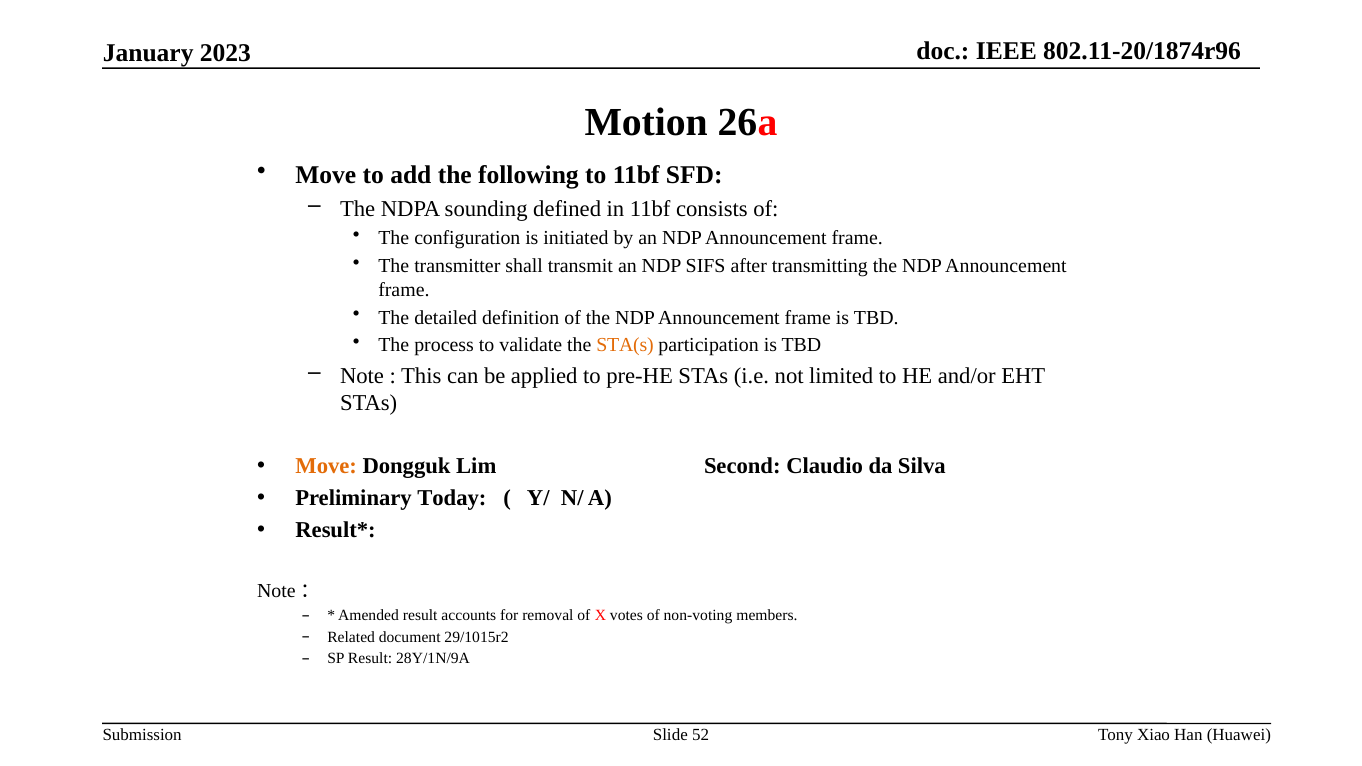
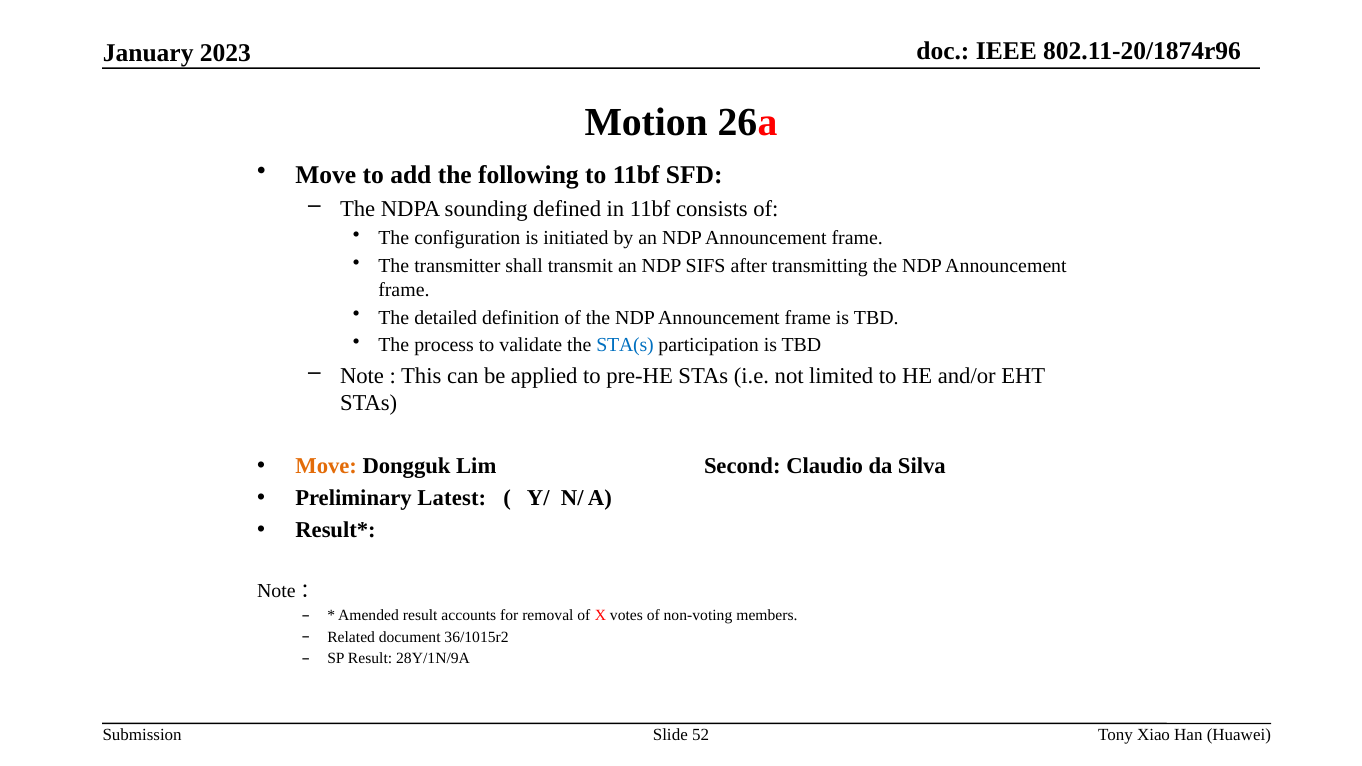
STA(s colour: orange -> blue (625, 345)
Today: Today -> Latest (452, 498)
29/1015r2: 29/1015r2 -> 36/1015r2 (477, 637)
